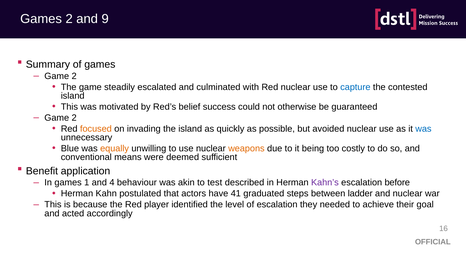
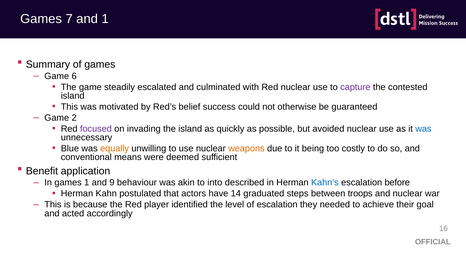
Games 2: 2 -> 7 (69, 19)
and 9: 9 -> 1 (105, 19)
2: 2 -> 6 (74, 76)
capture colour: blue -> purple (355, 87)
focused colour: orange -> purple (96, 129)
4: 4 -> 9 (112, 183)
test: test -> into (215, 183)
Kahn’s colour: purple -> blue (325, 183)
41: 41 -> 14 (236, 194)
ladder: ladder -> troops (360, 194)
